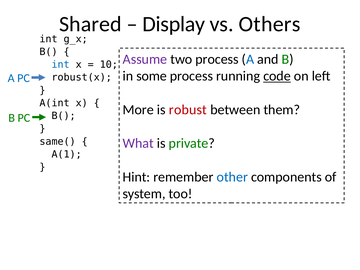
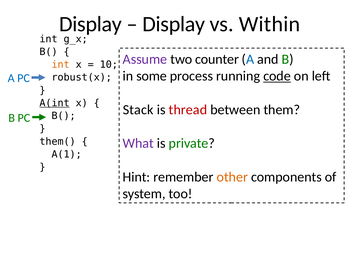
Shared: Shared -> Display (90, 24)
Others: Others -> Within (270, 24)
two process: process -> counter (217, 59)
int colour: blue -> orange (61, 65)
A(int underline: none -> present (55, 103)
More: More -> Stack (138, 110)
robust: robust -> thread (188, 110)
same(: same( -> them( (58, 141)
other colour: blue -> orange (232, 177)
